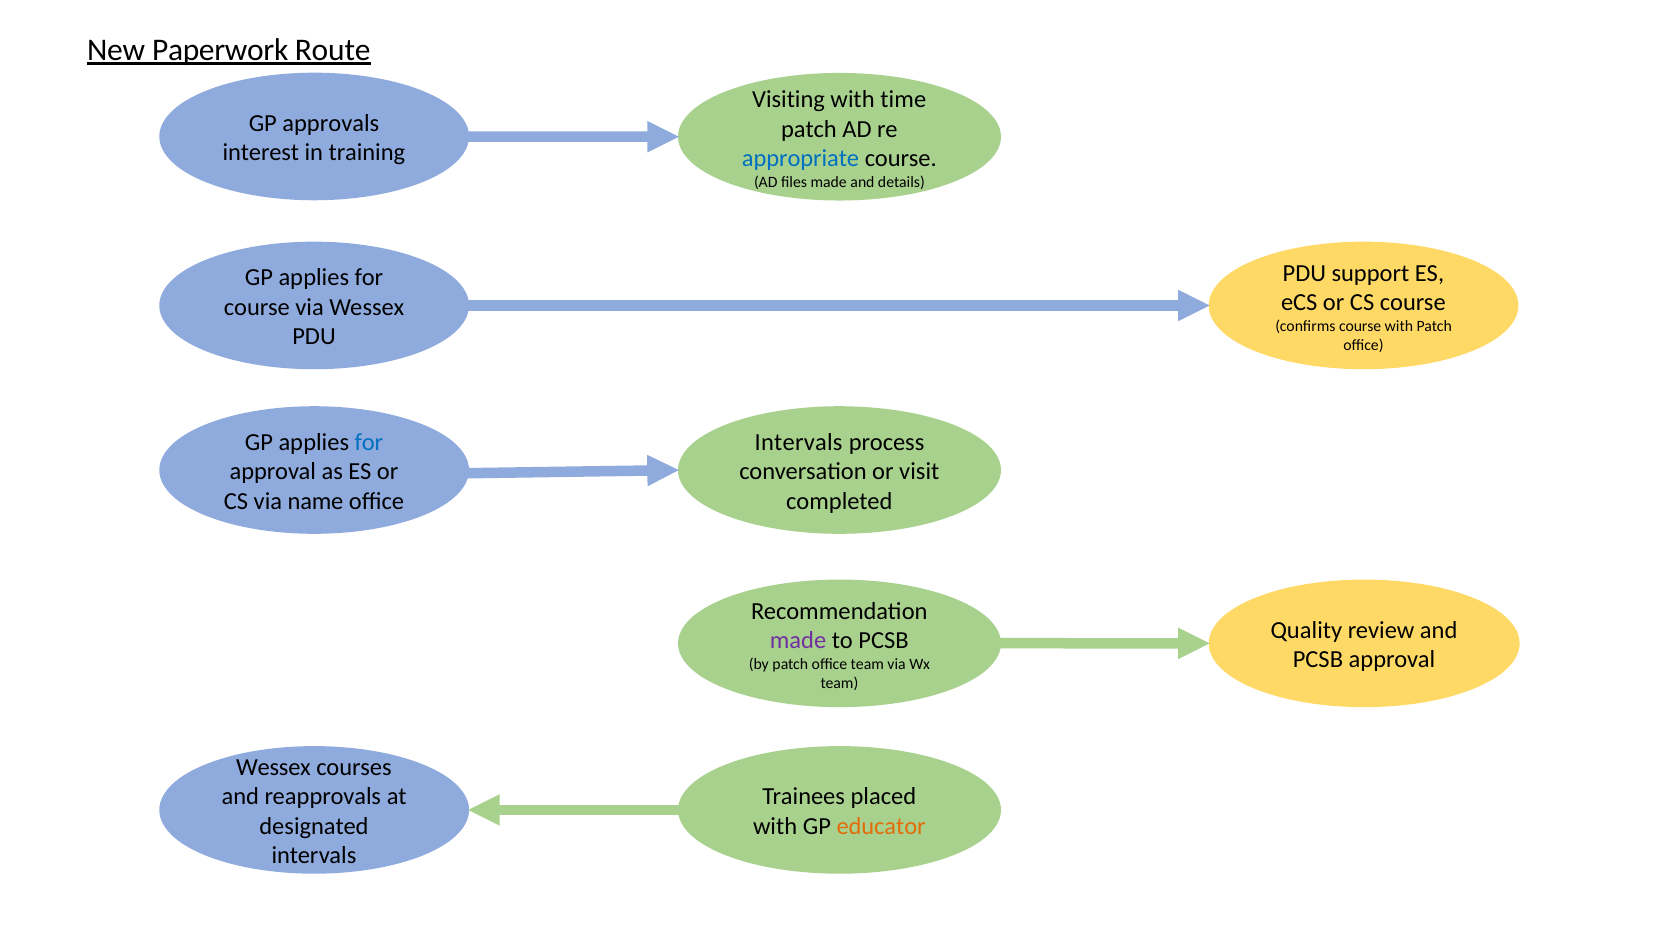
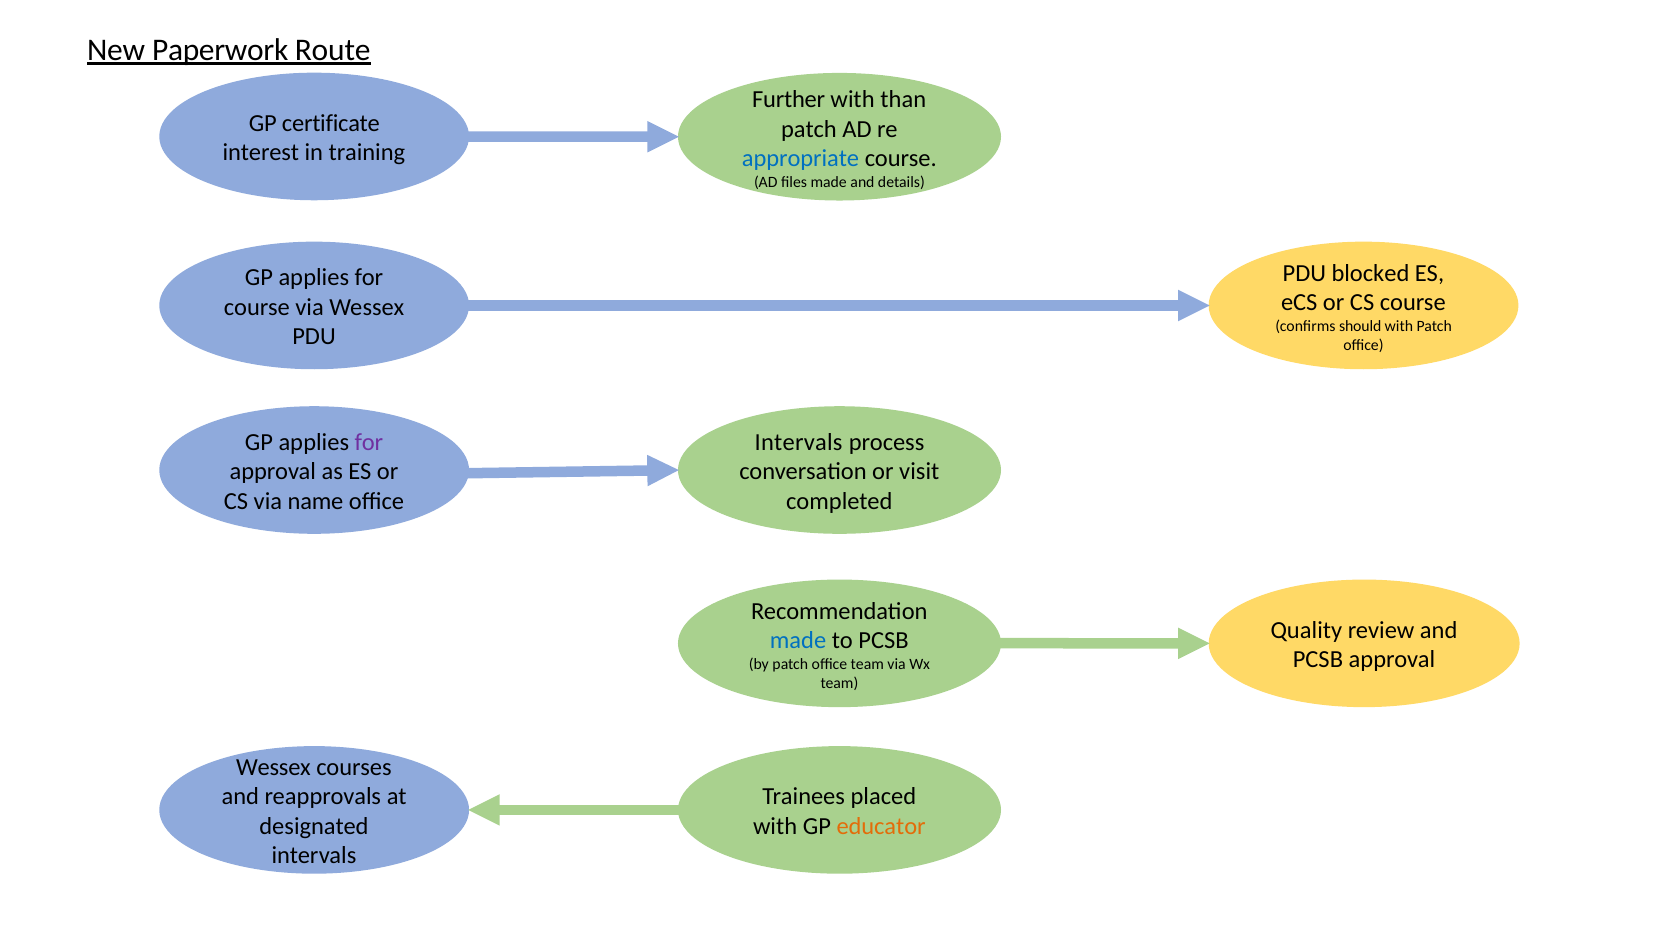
Visiting: Visiting -> Further (789, 100)
time: time -> than (903, 100)
approvals: approvals -> certificate (331, 123)
support: support -> blocked (1370, 274)
confirms course: course -> should (1360, 327)
for colour: blue -> purple (369, 443)
made colour: purple -> blue (798, 641)
